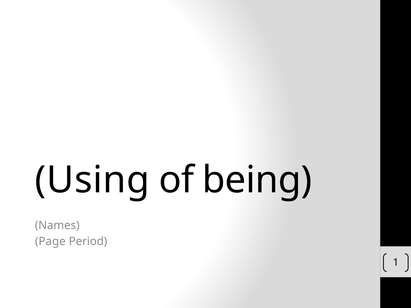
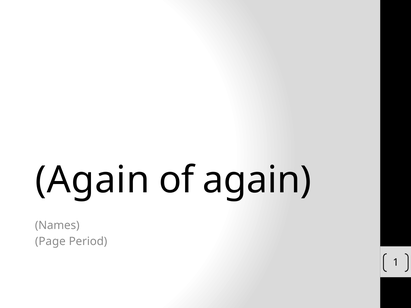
Using: Using -> Again (92, 180)
of being: being -> again (257, 180)
